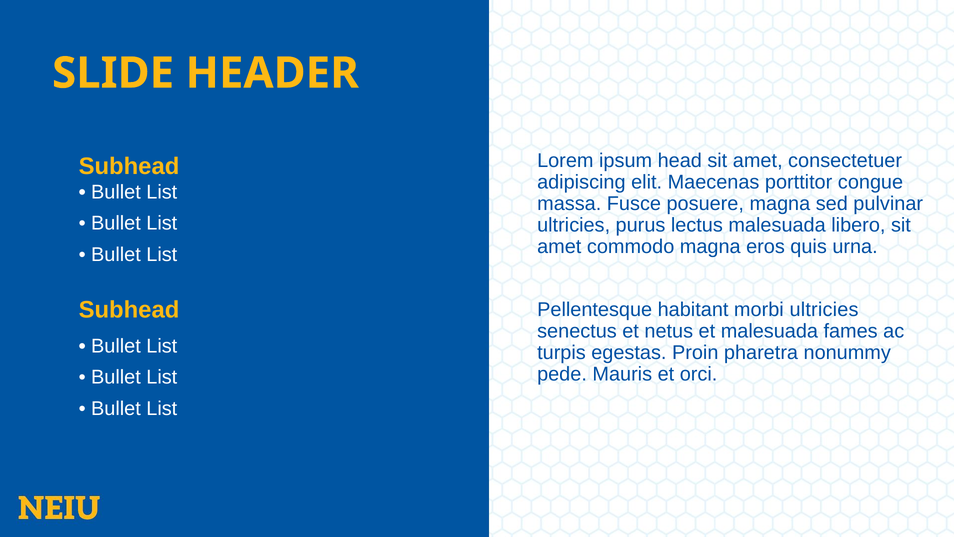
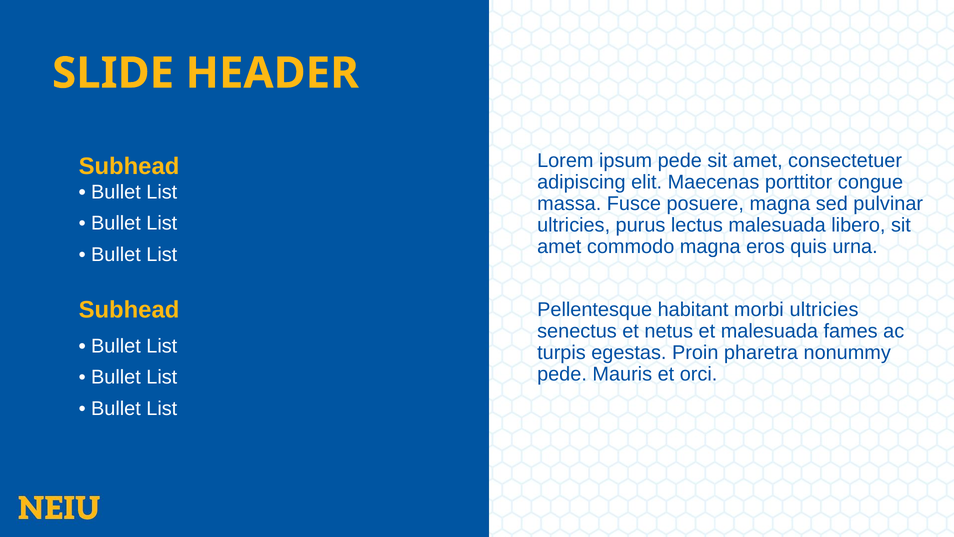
ipsum head: head -> pede (680, 161)
